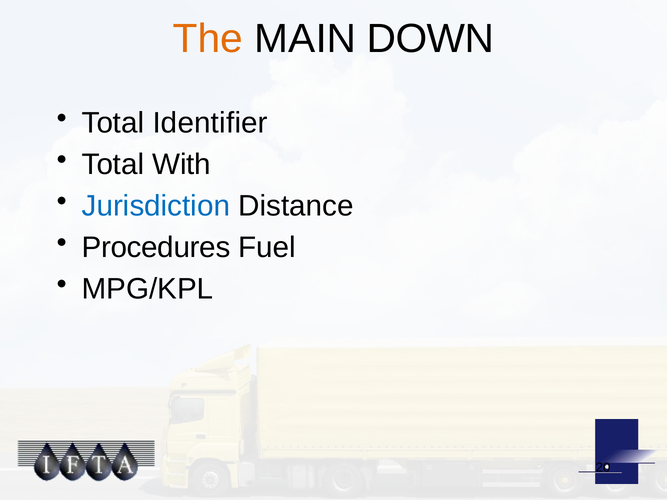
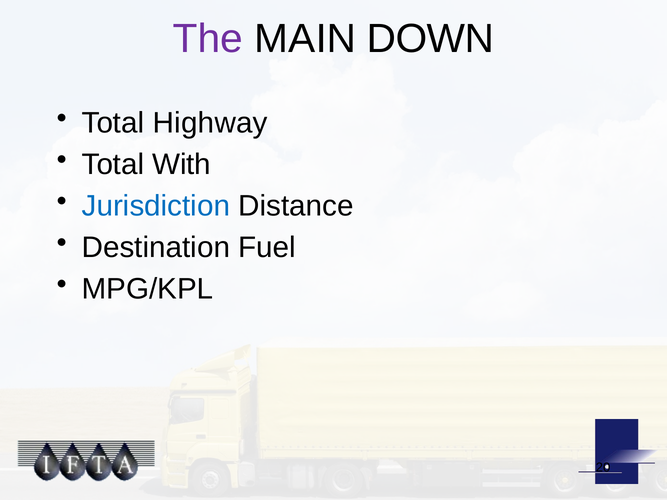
The colour: orange -> purple (208, 39)
Identifier: Identifier -> Highway (210, 123)
Procedures: Procedures -> Destination (156, 248)
